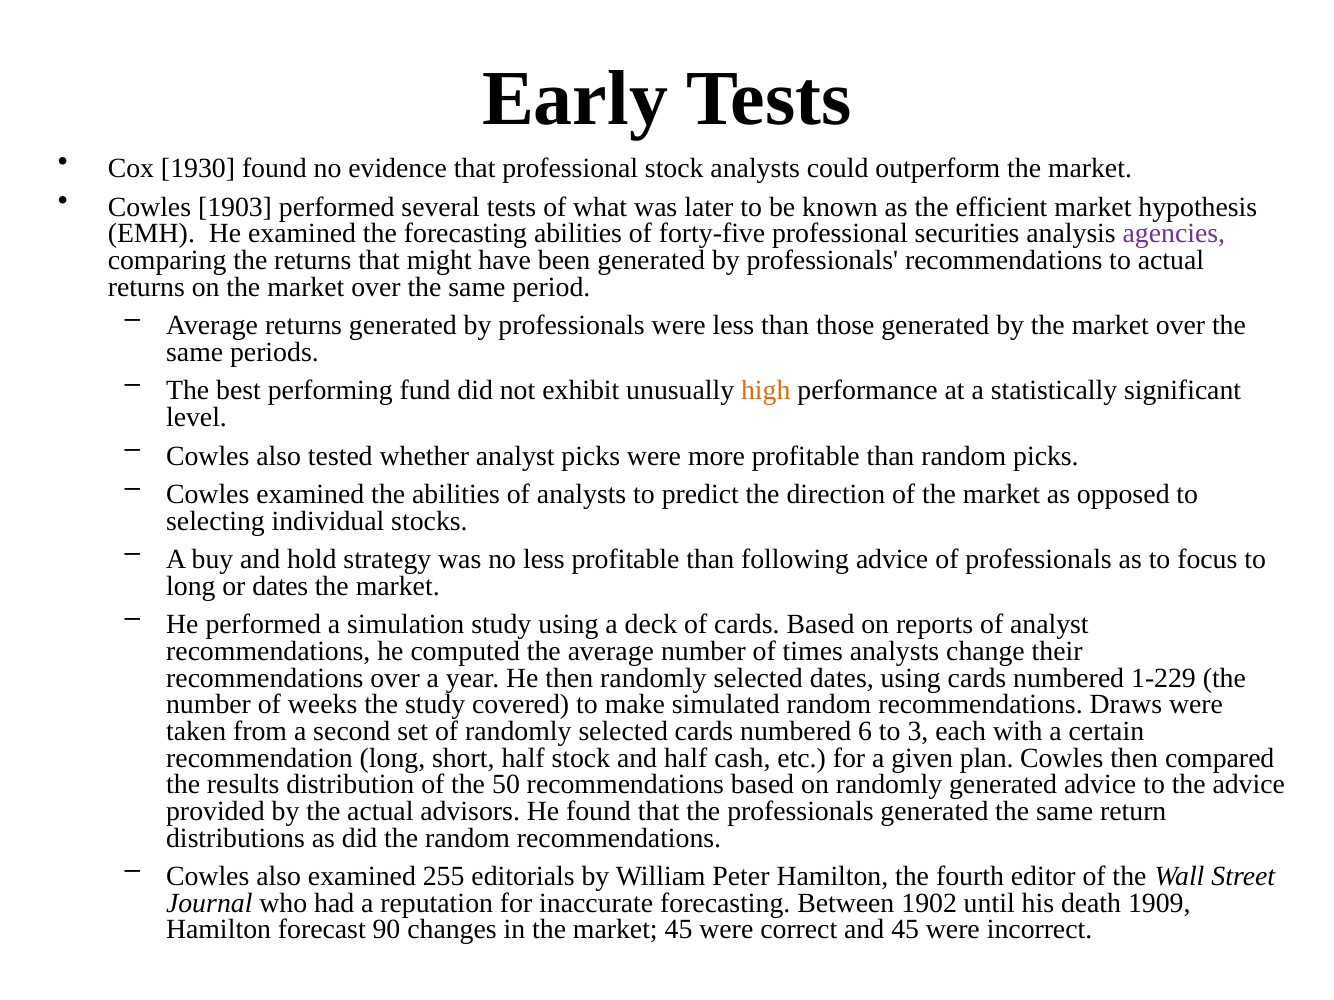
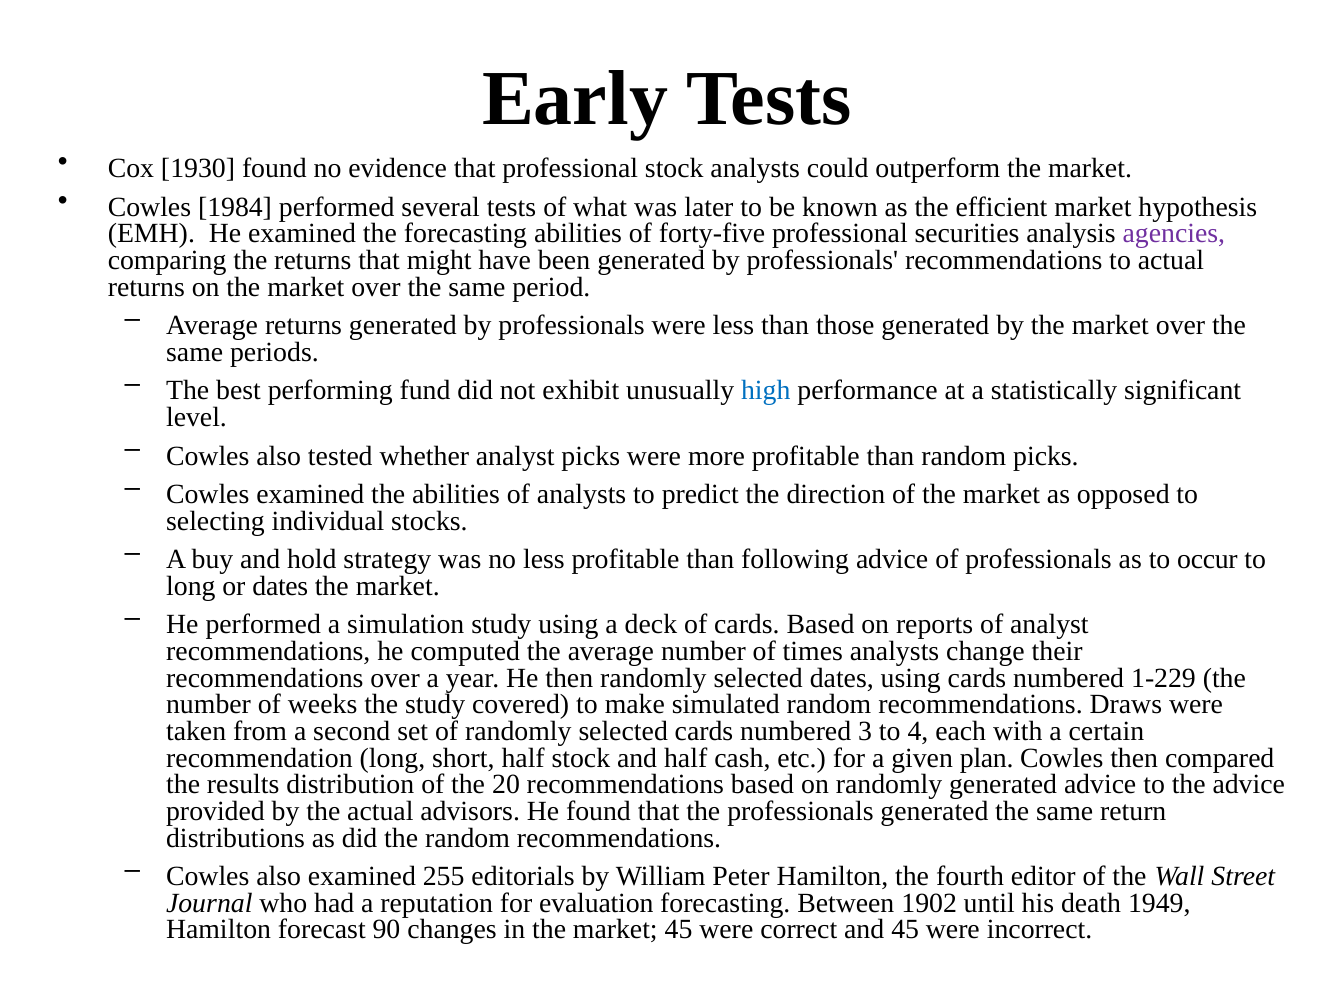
1903: 1903 -> 1984 (235, 207)
high colour: orange -> blue (766, 391)
focus: focus -> occur (1207, 560)
6: 6 -> 3 (865, 732)
3: 3 -> 4 (918, 732)
50: 50 -> 20 (506, 785)
inaccurate: inaccurate -> evaluation (596, 904)
1909: 1909 -> 1949 (1159, 904)
